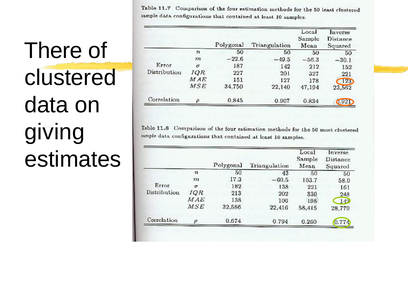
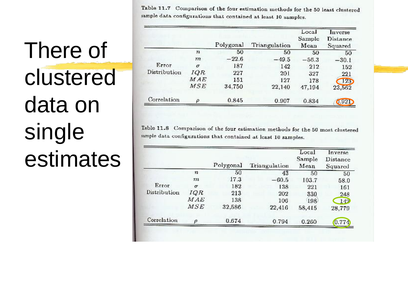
giving: giving -> single (55, 132)
